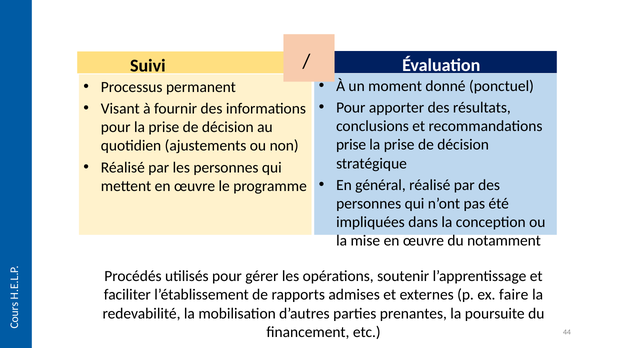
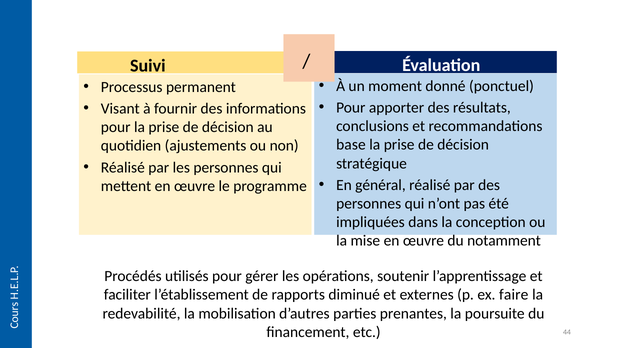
prise: prise -> base (351, 145)
admises: admises -> diminué (354, 295)
